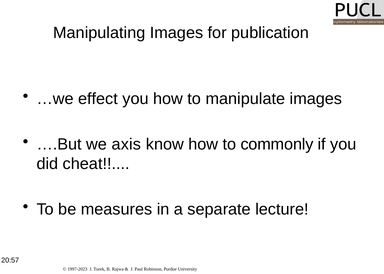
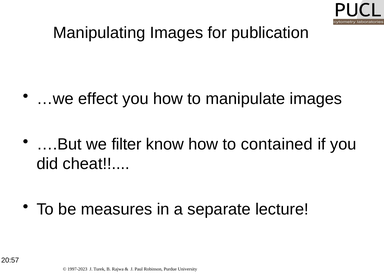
axis: axis -> filter (127, 144)
commonly: commonly -> contained (277, 144)
